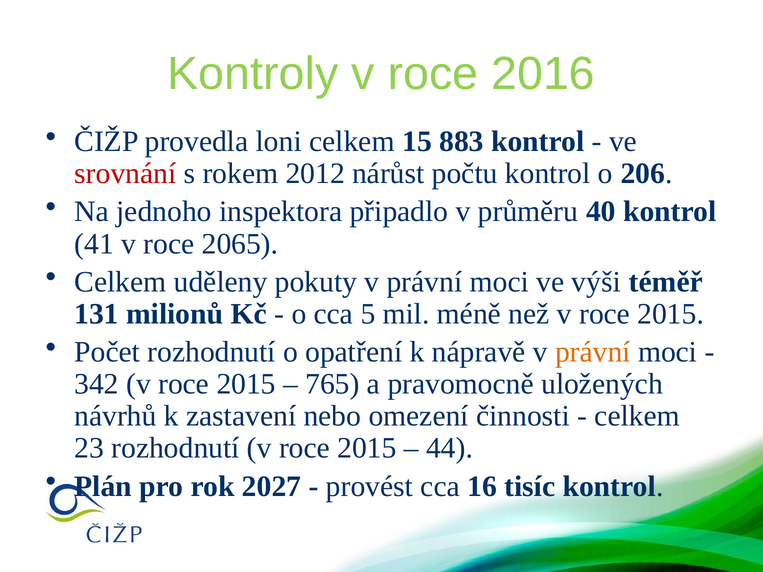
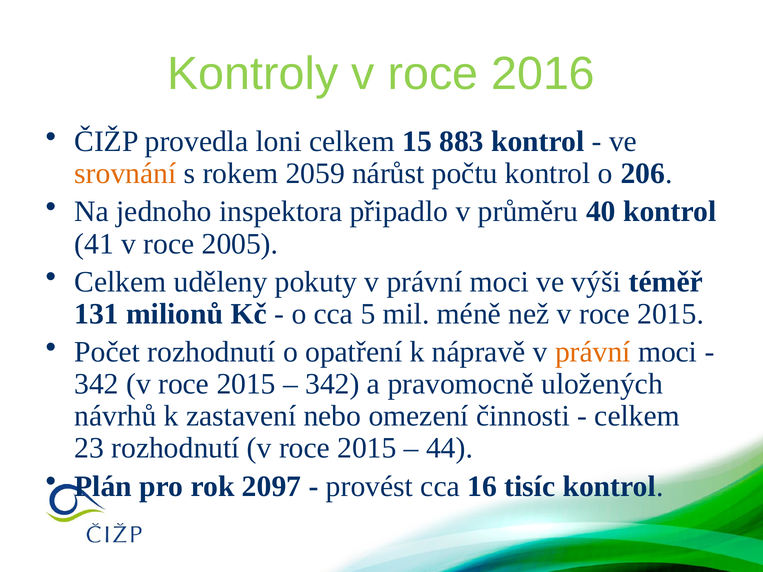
srovnání colour: red -> orange (125, 174)
2012: 2012 -> 2059 (315, 174)
2065: 2065 -> 2005 (240, 244)
765: 765 -> 342 (332, 384)
2027: 2027 -> 2097 (272, 486)
